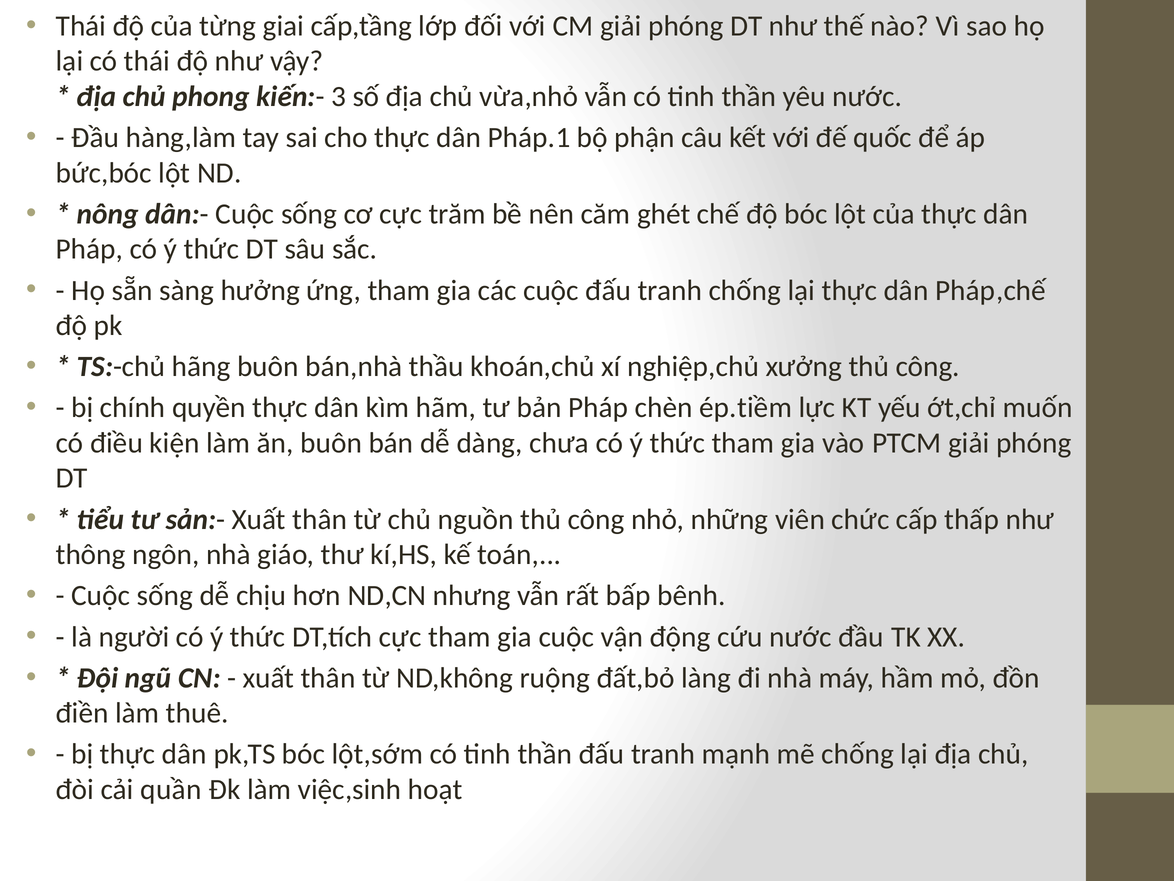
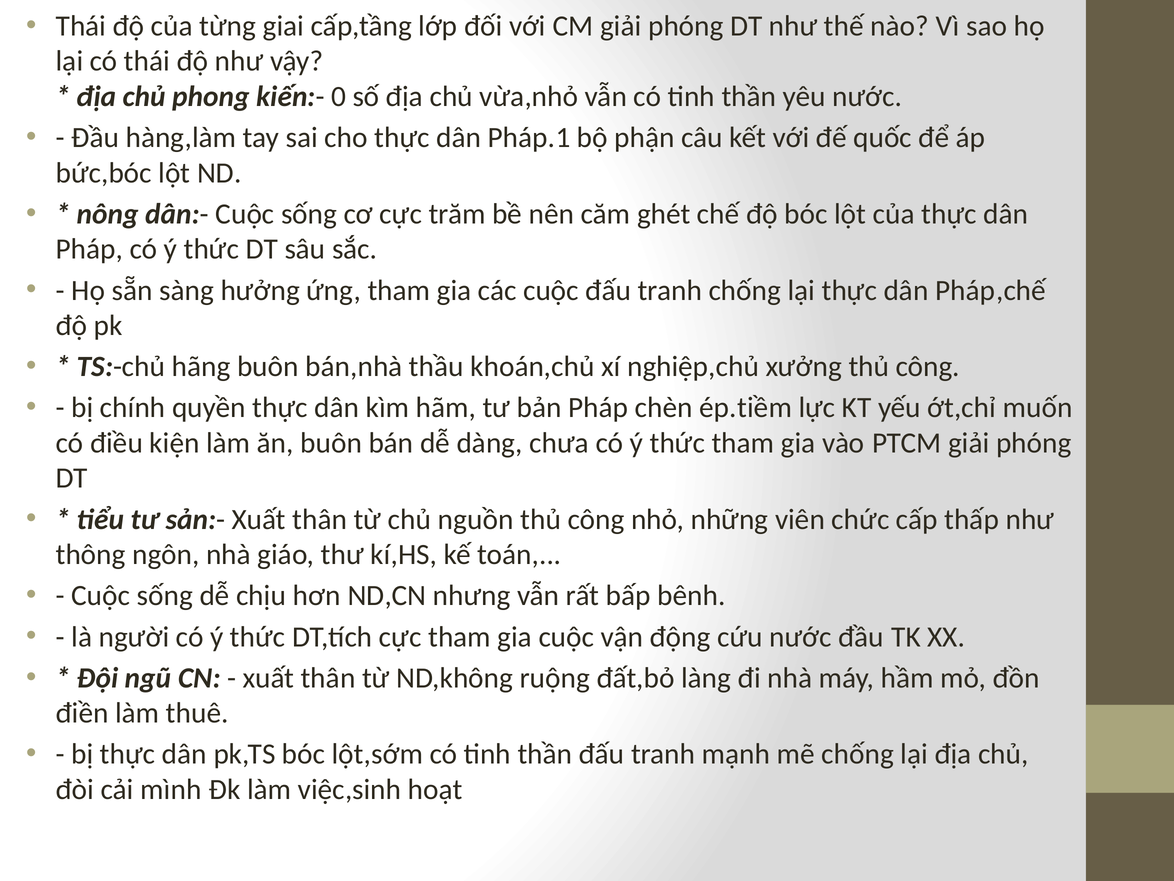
3: 3 -> 0 (339, 96)
quần: quần -> mình (171, 789)
